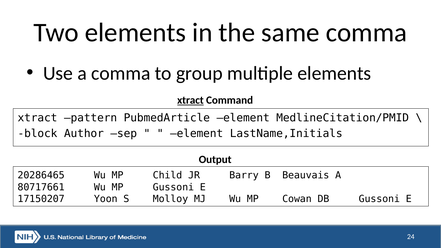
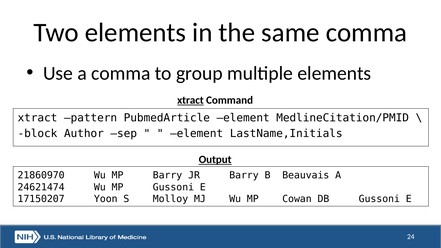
Output underline: none -> present (215, 159)
20286465: 20286465 -> 21860970 (41, 175)
MP Child: Child -> Barry (168, 175)
80717661: 80717661 -> 24621474 (41, 187)
